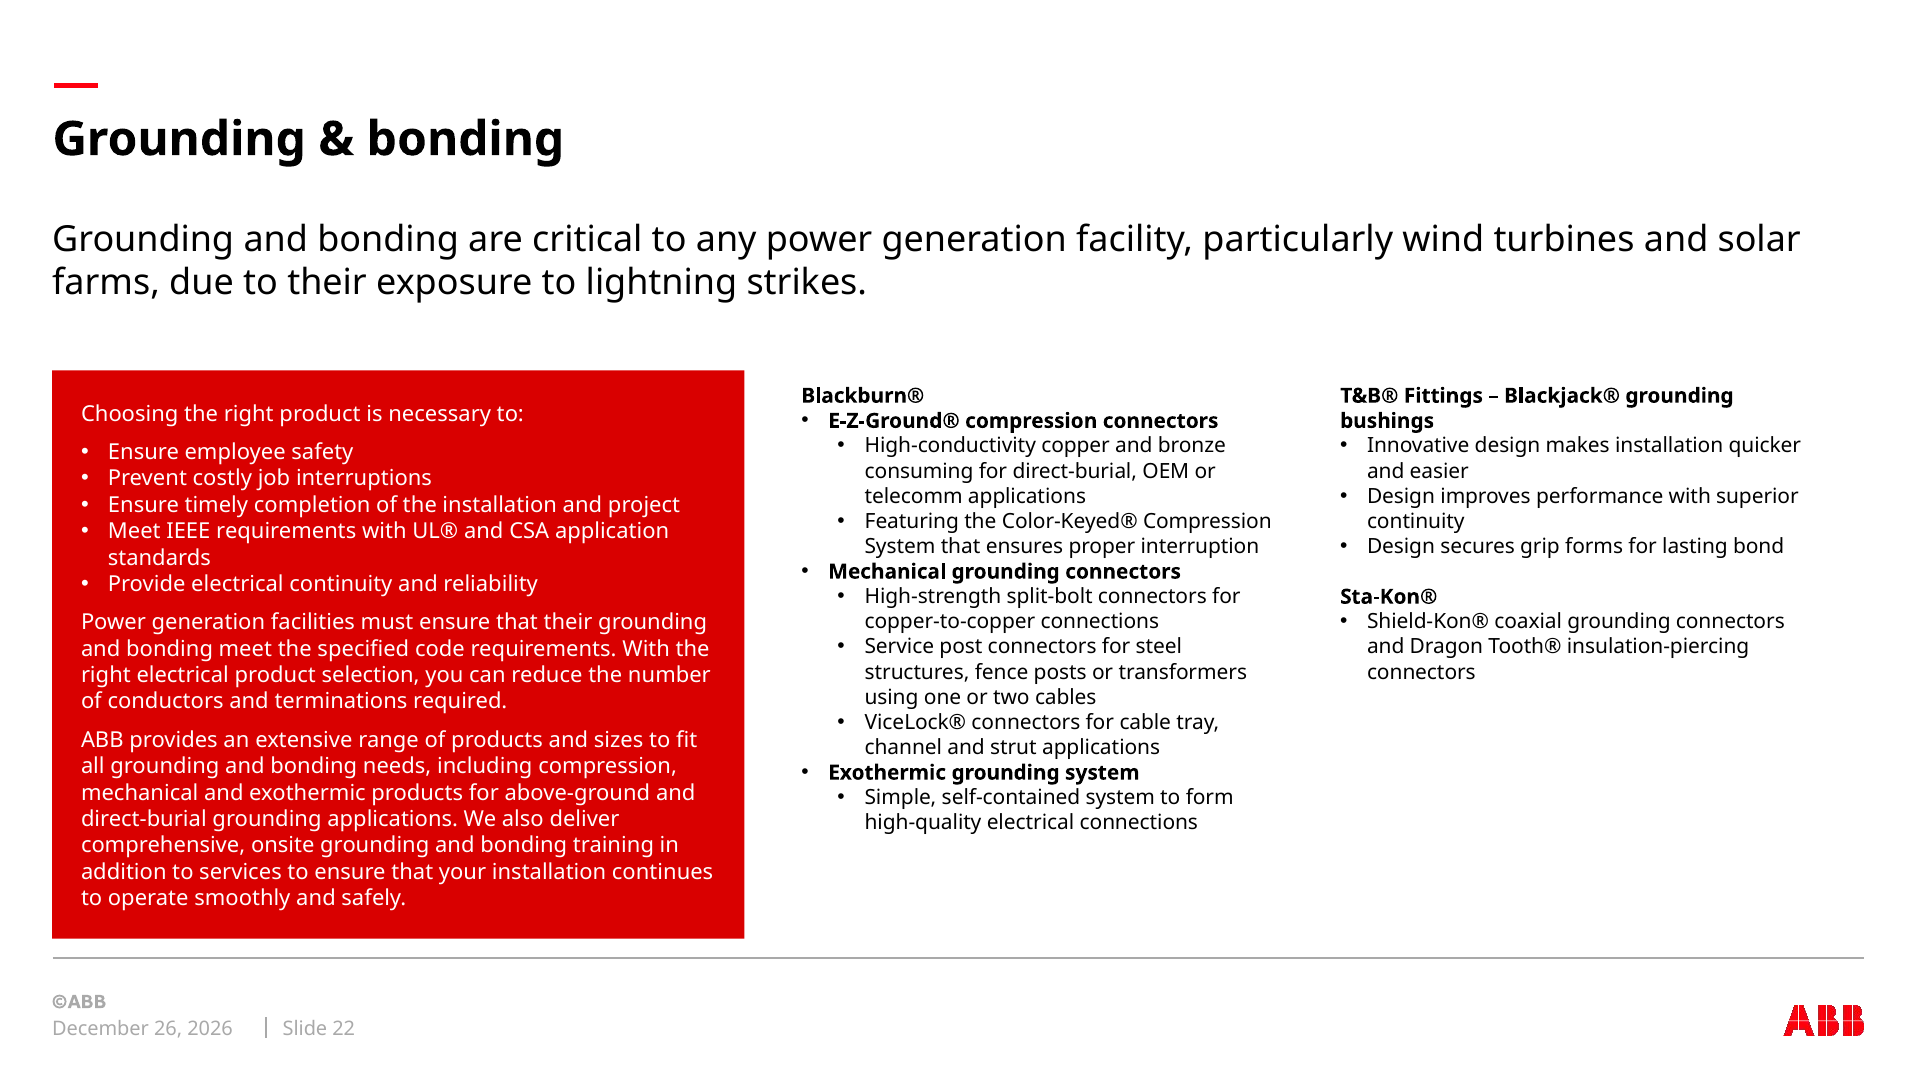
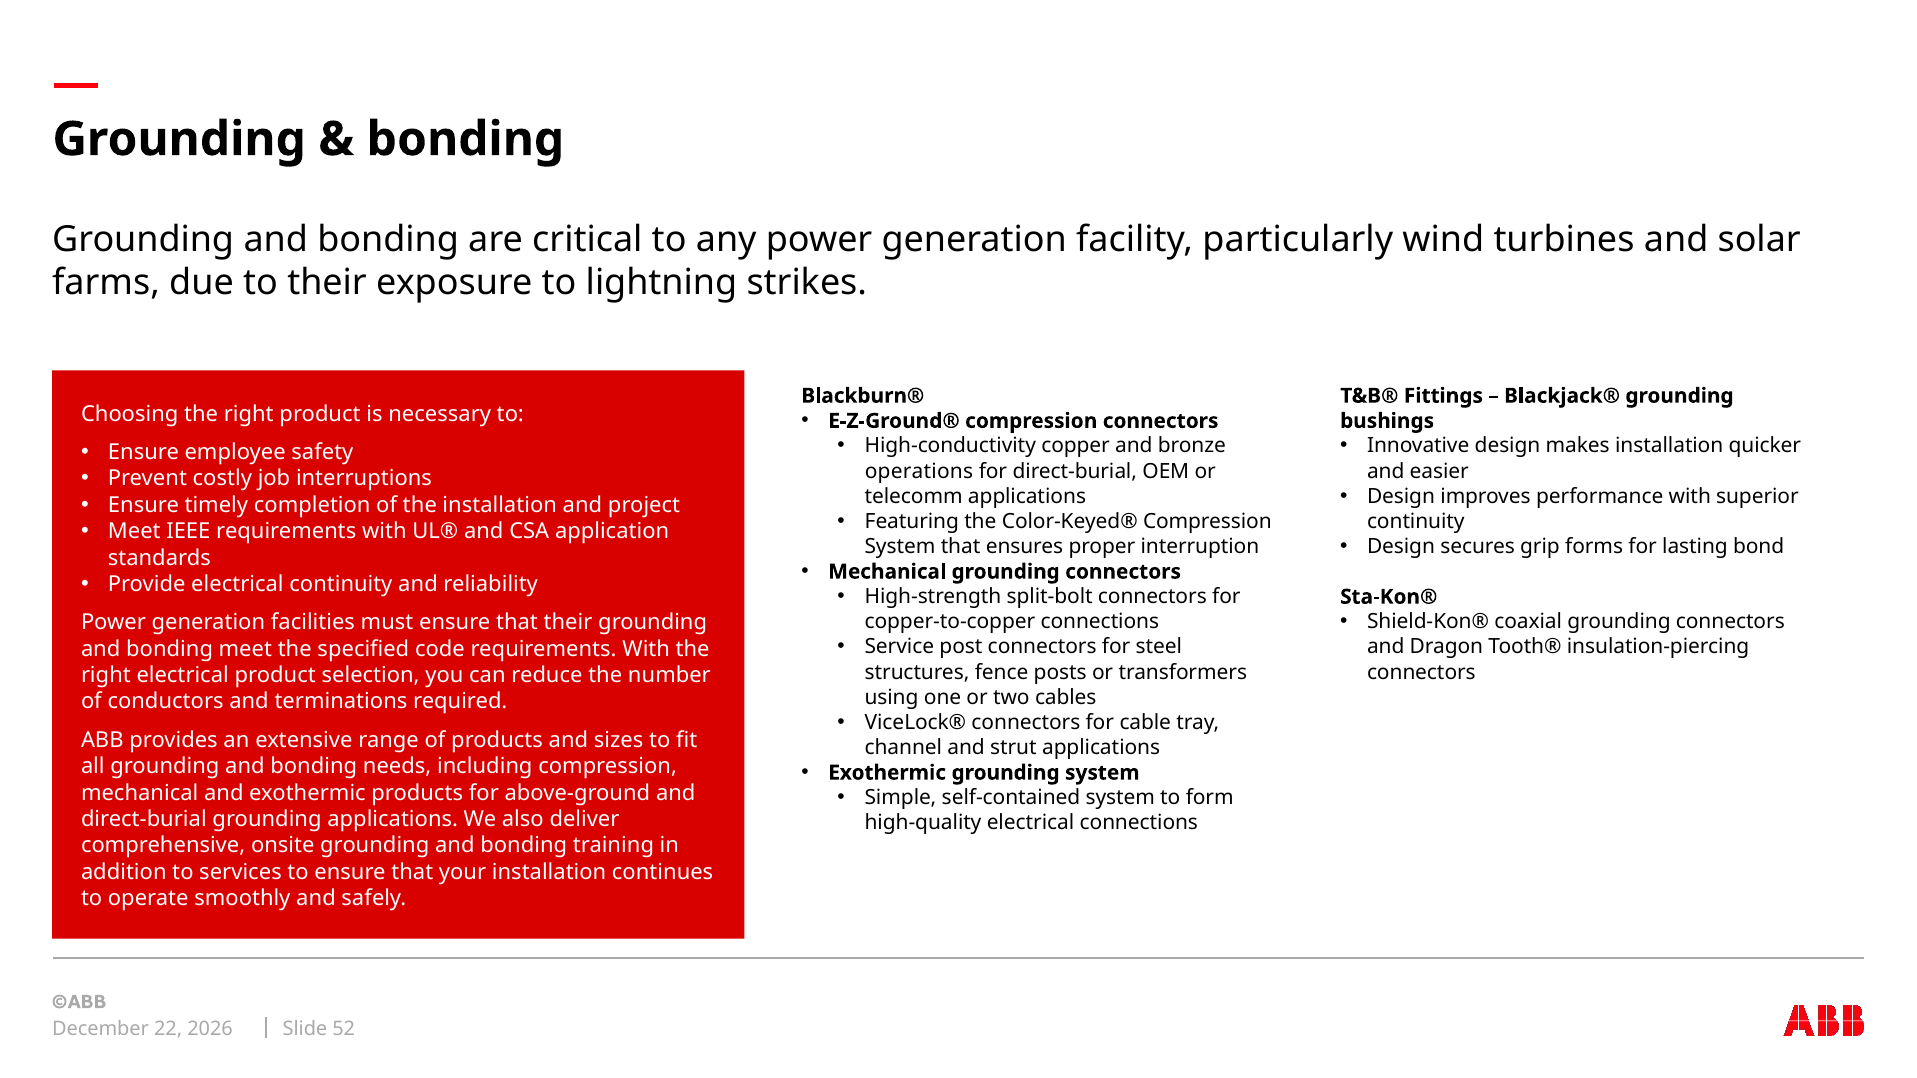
consuming: consuming -> operations (919, 471)
22: 22 -> 52 (344, 1029)
26: 26 -> 22 (168, 1029)
